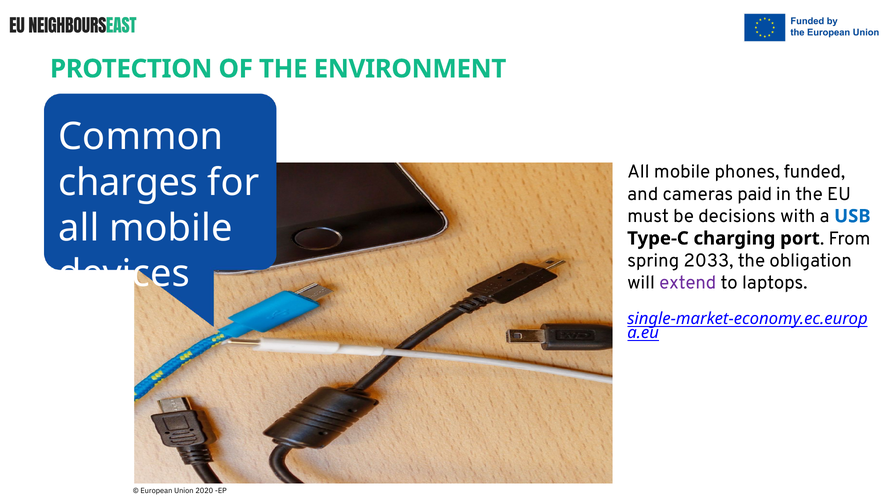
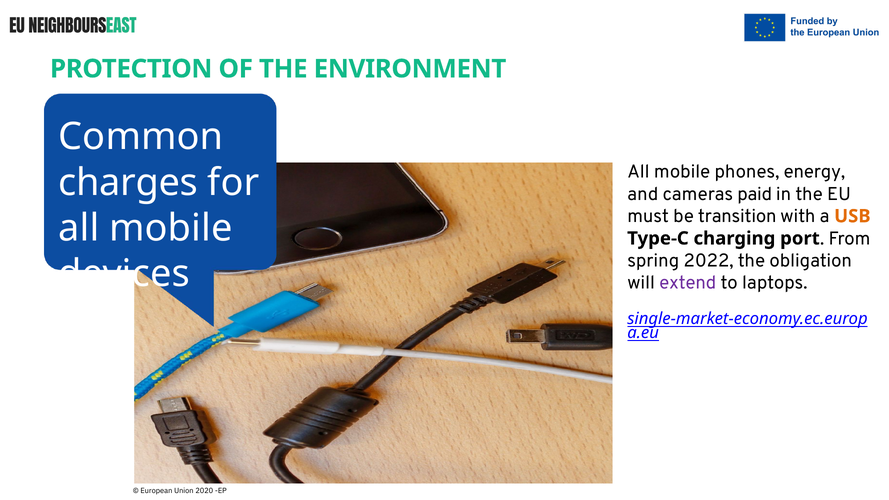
funded: funded -> energy (814, 172)
decisions: decisions -> transition (737, 216)
USB colour: blue -> orange (852, 216)
2033: 2033 -> 2022 (709, 261)
